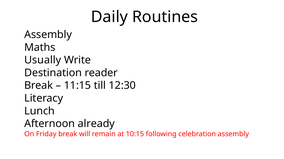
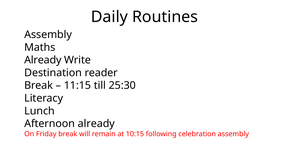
Usually: Usually -> Already (43, 60)
12:30: 12:30 -> 25:30 (122, 86)
